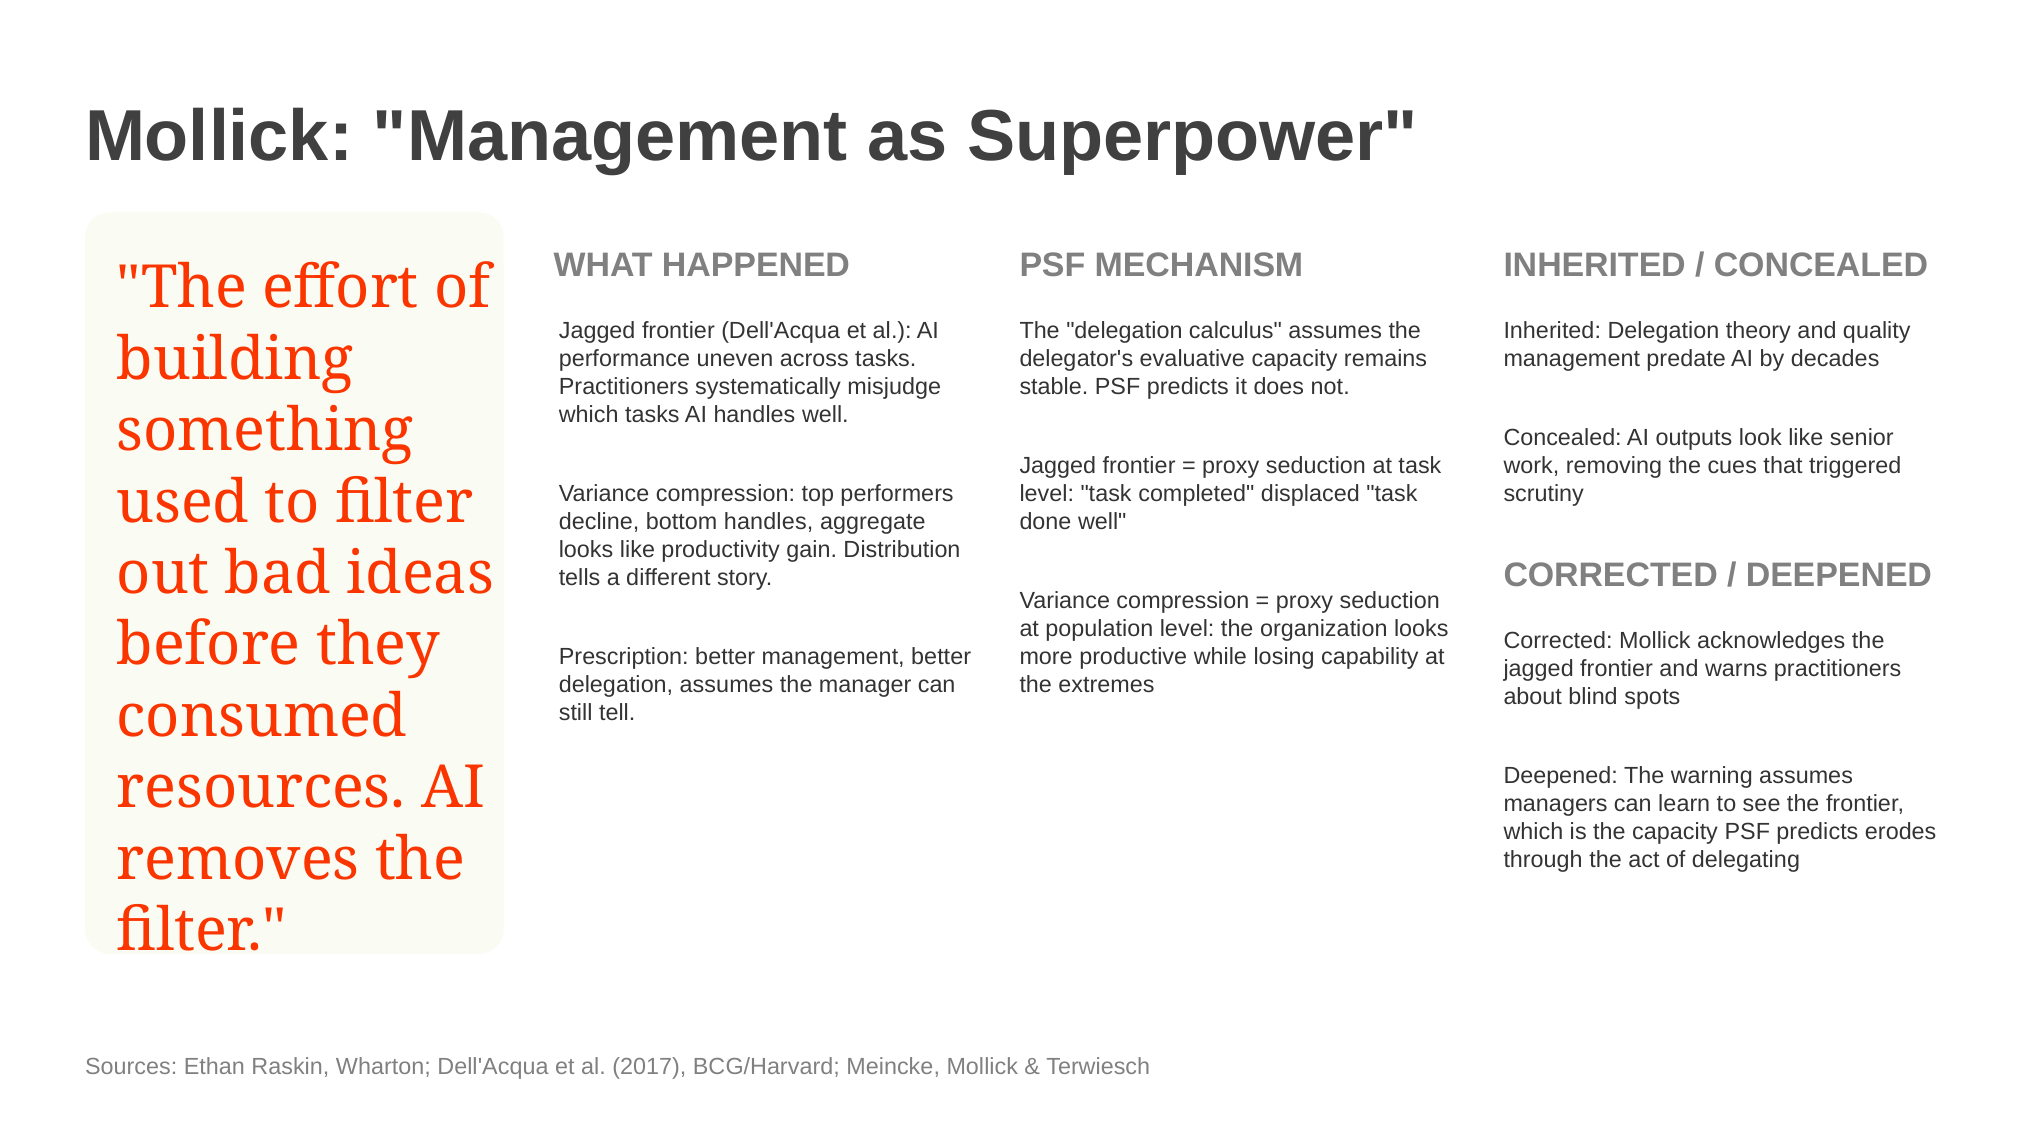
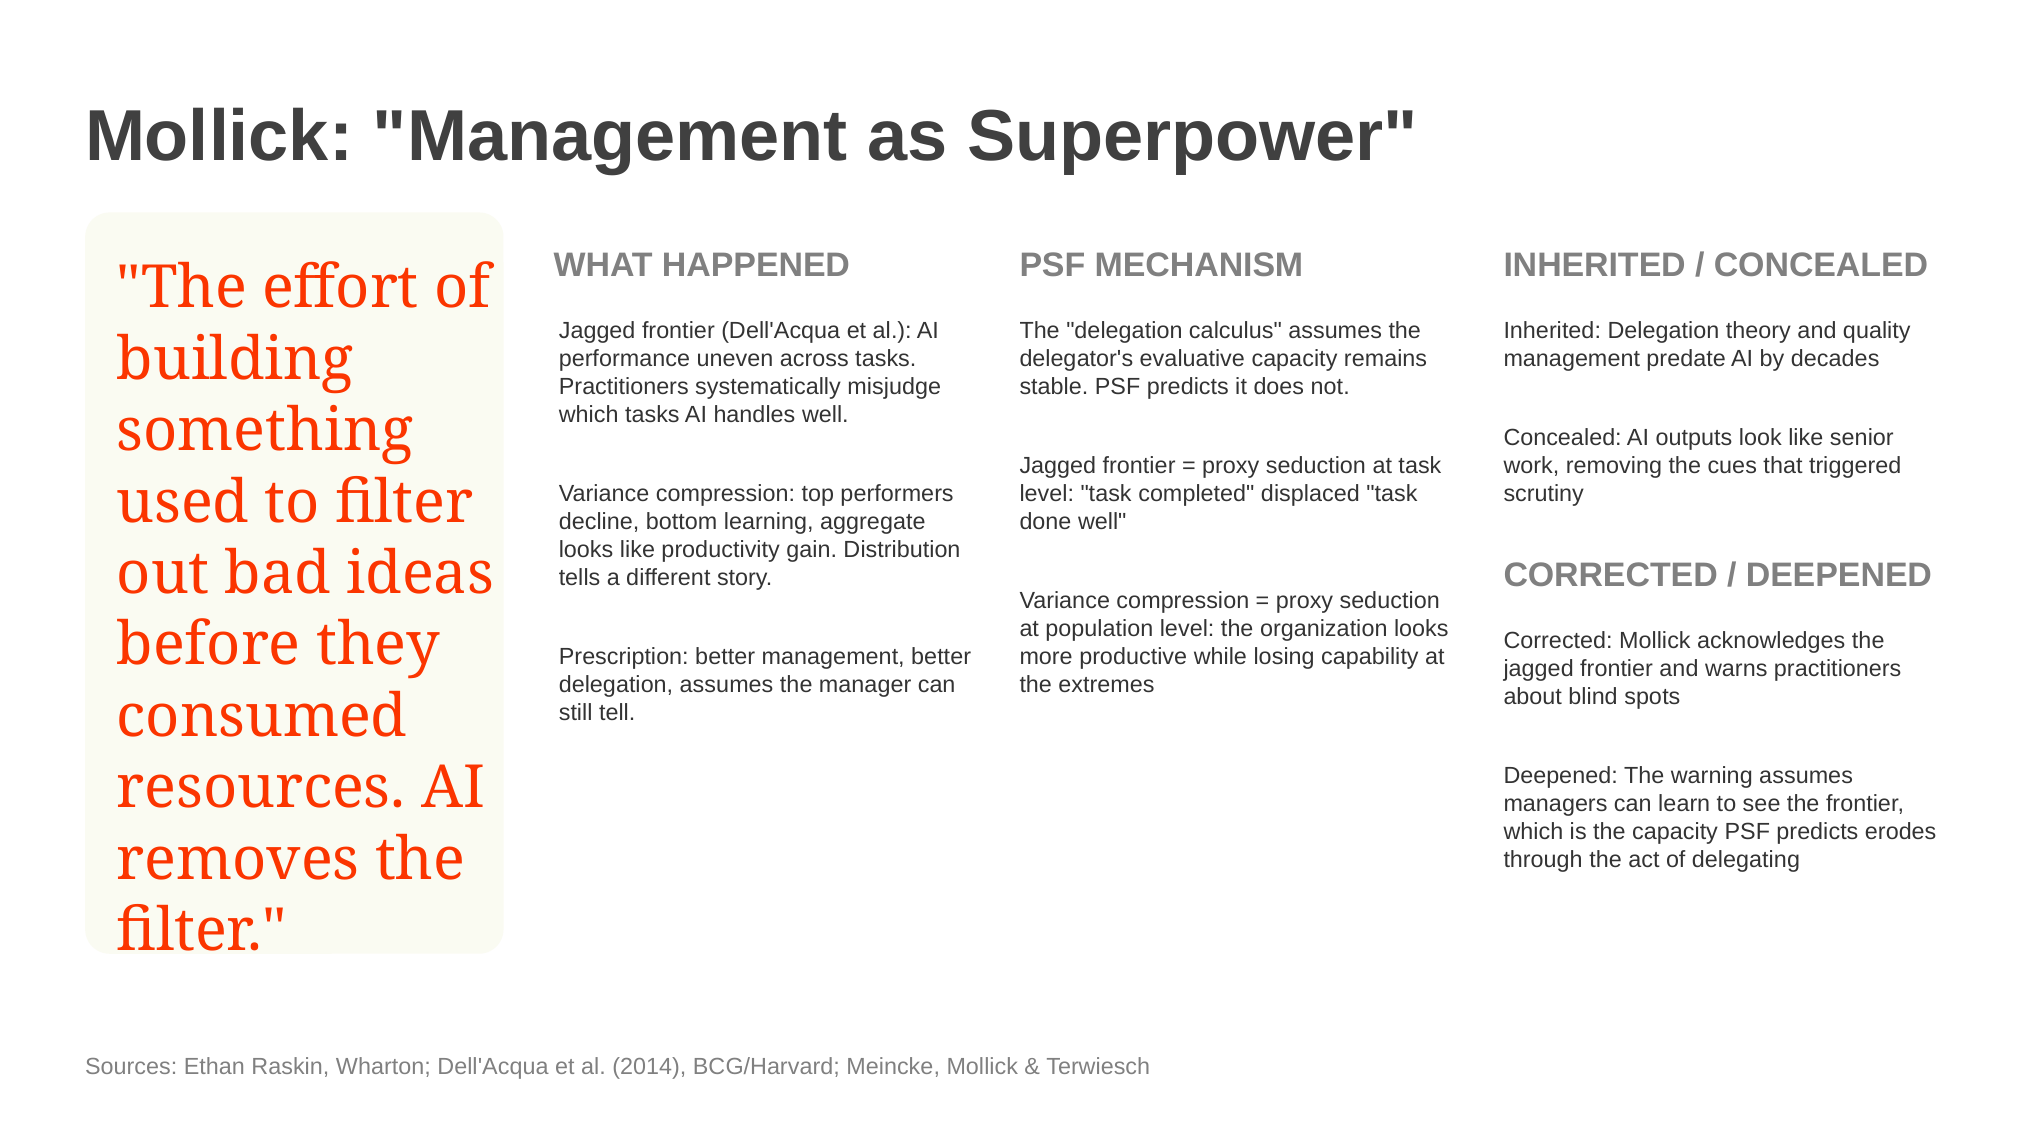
bottom handles: handles -> learning (769, 521)
2017: 2017 -> 2014 (649, 1066)
